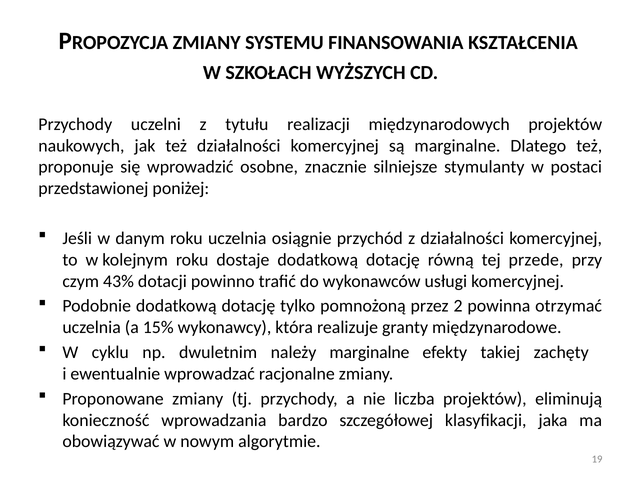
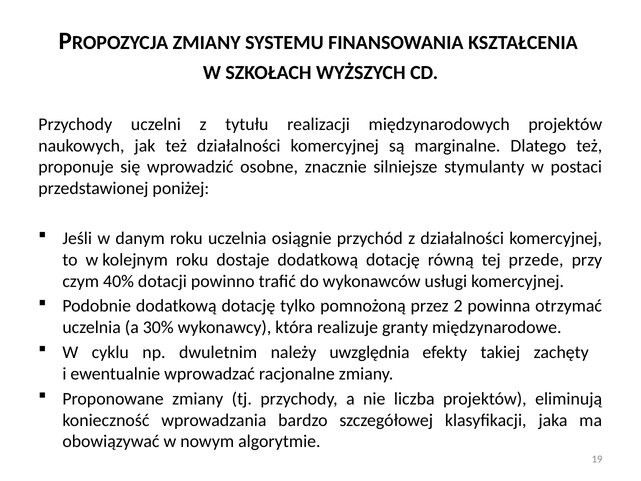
43%: 43% -> 40% (119, 281)
15%: 15% -> 30% (158, 327)
należy marginalne: marginalne -> uwzględnia (369, 352)
